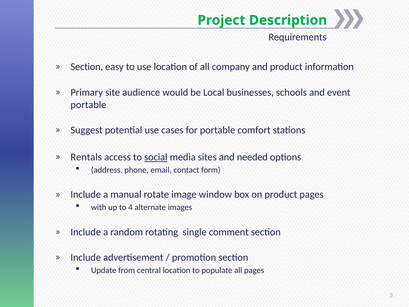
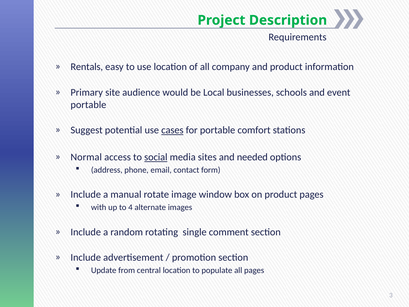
Section: Section -> Rentals (87, 67)
cases underline: none -> present (172, 130)
Rentals: Rentals -> Normal (86, 157)
